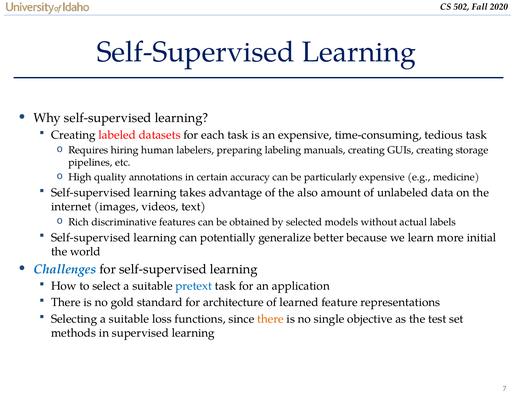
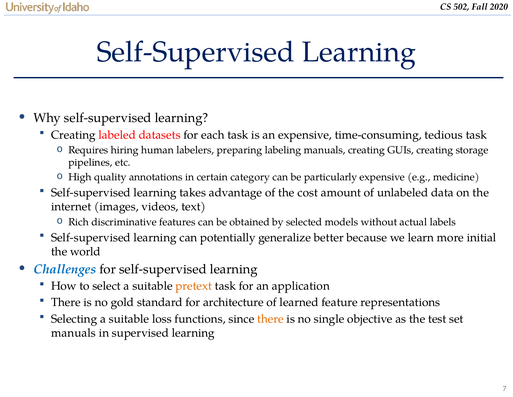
accuracy: accuracy -> category (250, 177)
also: also -> cost (308, 192)
pretext colour: blue -> orange (194, 286)
methods: methods -> manuals (73, 332)
